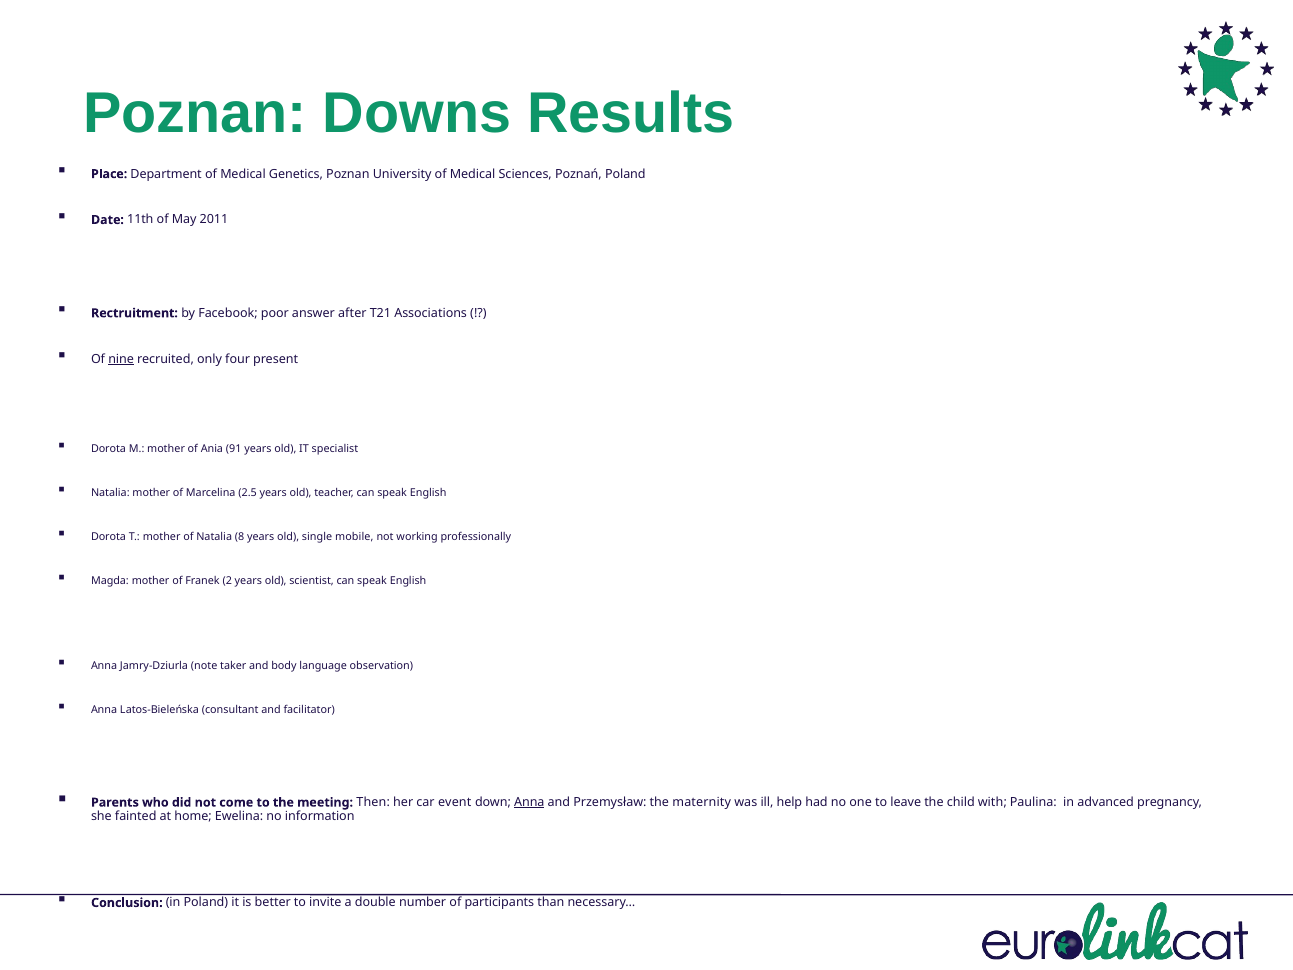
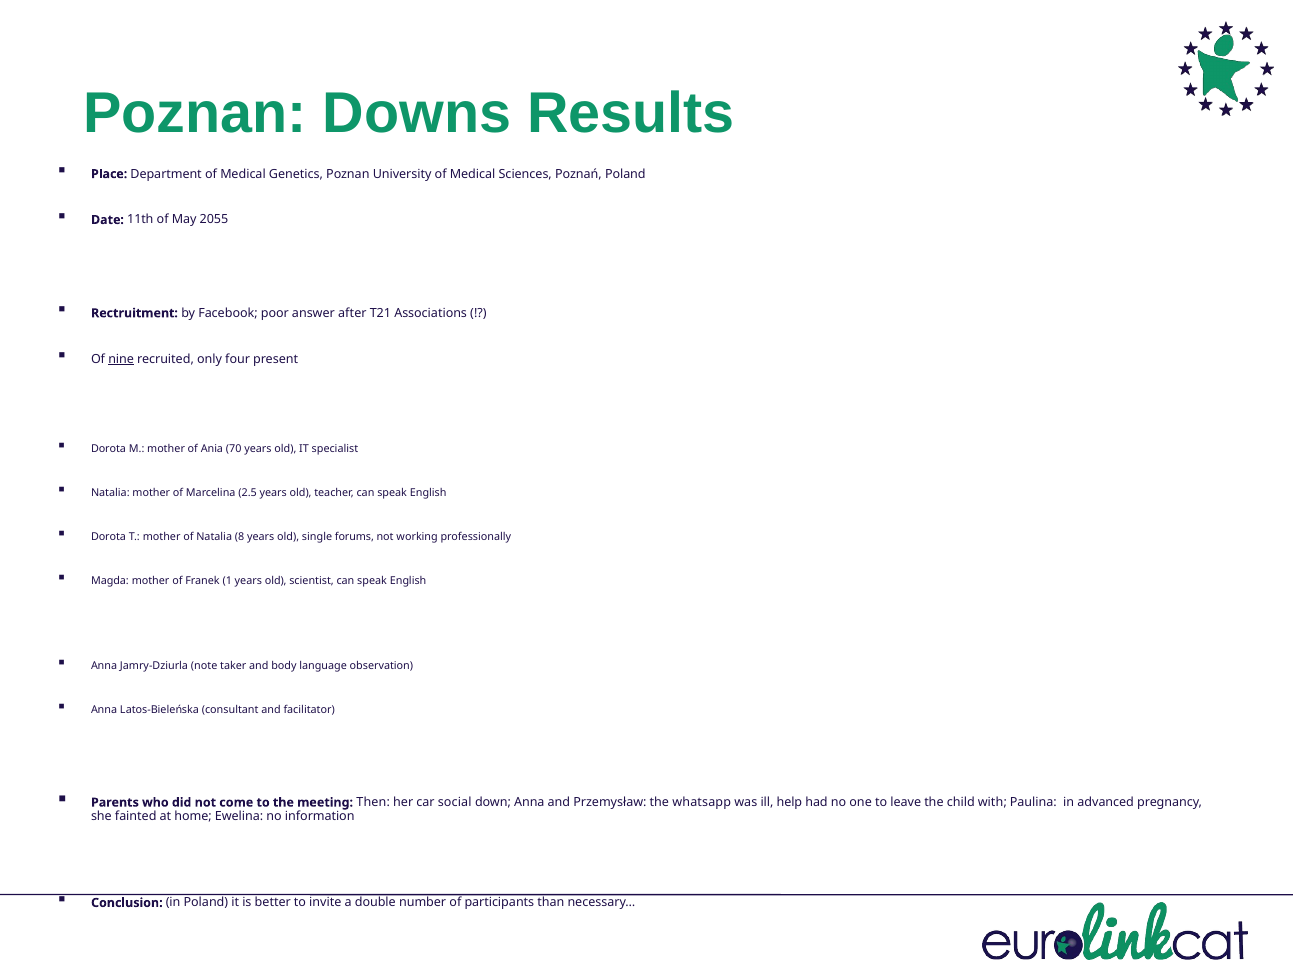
2011: 2011 -> 2055 (214, 220)
91: 91 -> 70 (234, 449)
mobile: mobile -> forums (354, 537)
2: 2 -> 1 (227, 581)
event: event -> social (455, 802)
Anna underline: present -> none (529, 802)
maternity: maternity -> whatsapp (702, 802)
